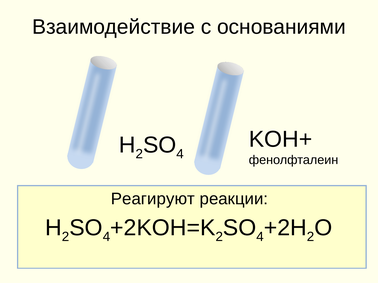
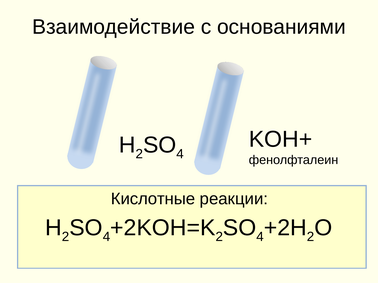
Реагируют: Реагируют -> Кислотные (153, 199)
